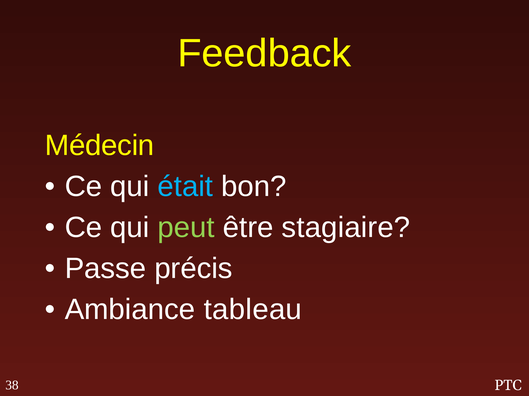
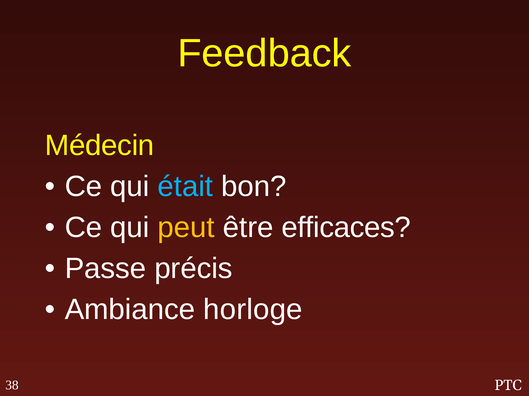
peut colour: light green -> yellow (186, 228)
stagiaire: stagiaire -> efficaces (346, 228)
tableau: tableau -> horloge (253, 310)
